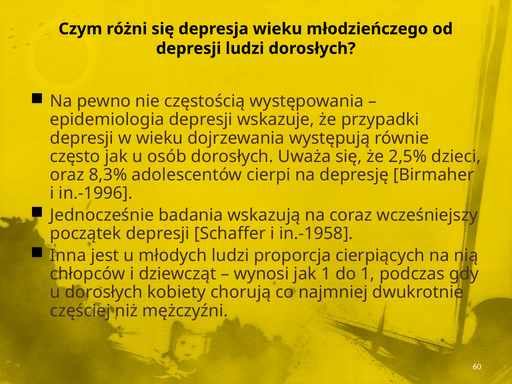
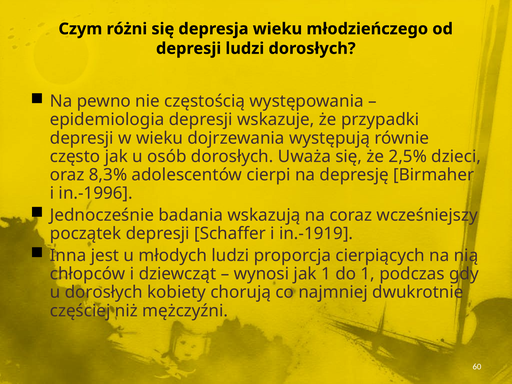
in.-1958: in.-1958 -> in.-1919 (316, 234)
